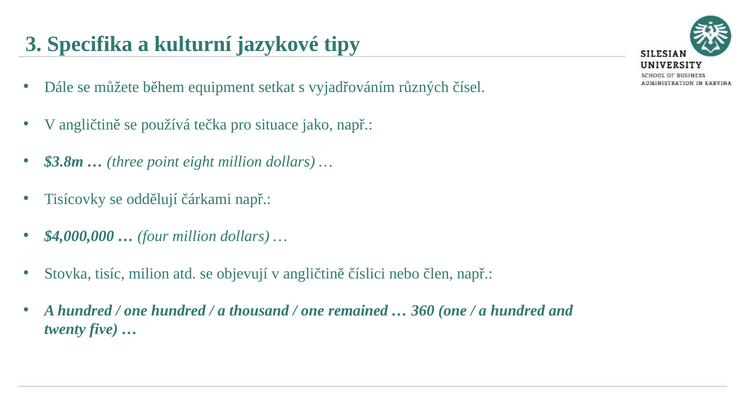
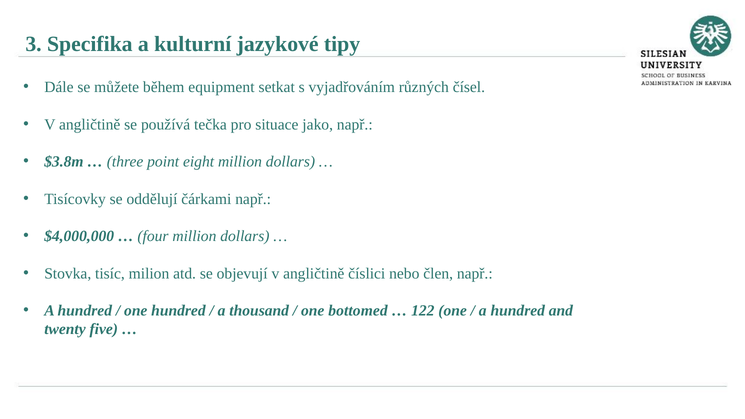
remained: remained -> bottomed (358, 311)
360: 360 -> 122 (423, 311)
